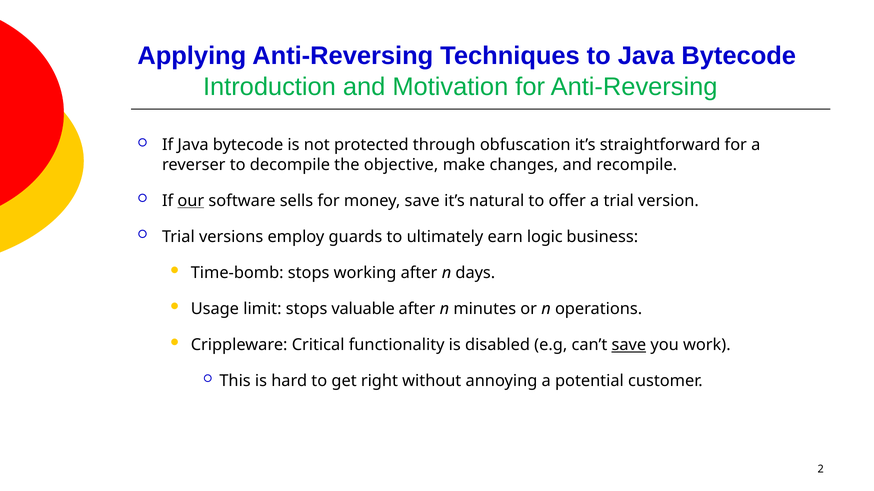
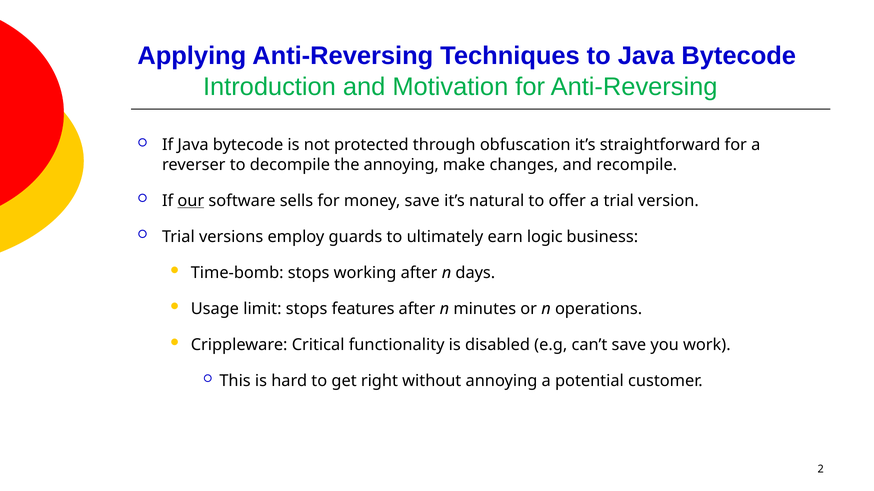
the objective: objective -> annoying (401, 165)
valuable: valuable -> features (363, 309)
save underline: present -> none (629, 345)
